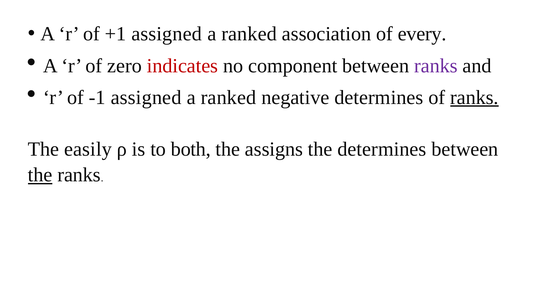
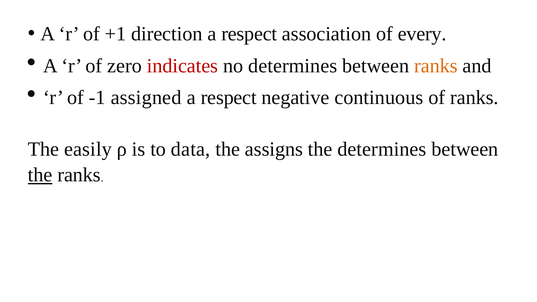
+1 assigned: assigned -> direction (167, 34)
ranked: ranked -> respect (249, 34)
no component: component -> determines (293, 66)
ranks colour: purple -> orange (436, 66)
ranked: ranked -> respect (229, 97)
negative determines: determines -> continuous (379, 97)
ranks underline: present -> none (474, 97)
both: both -> data (191, 149)
